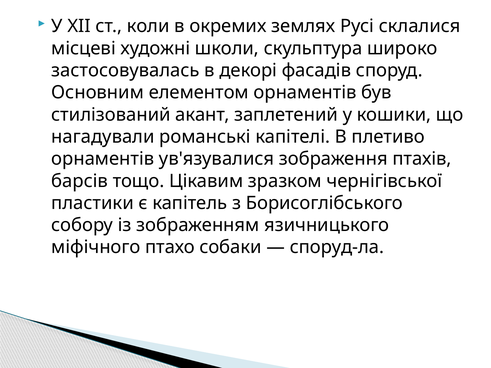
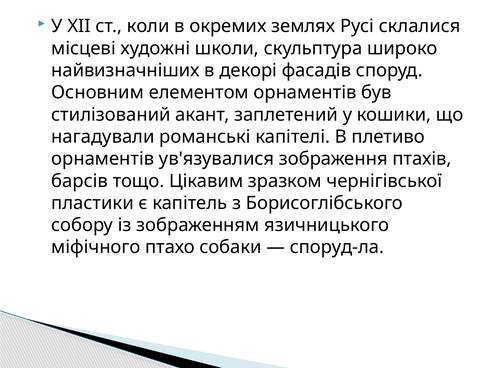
застосовувалась: застосовувалась -> найвизначніших (125, 70)
